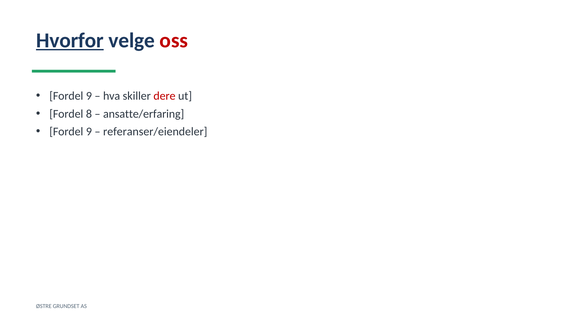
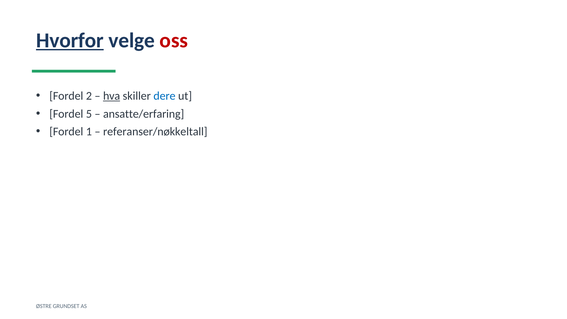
9: 9 -> 2 (89, 96)
hva underline: none -> present (112, 96)
dere colour: red -> blue (164, 96)
8: 8 -> 5 (89, 114)
9: 9 -> 1 (89, 131)
referanser/eiendeler: referanser/eiendeler -> referanser/nøkkeltall (155, 131)
